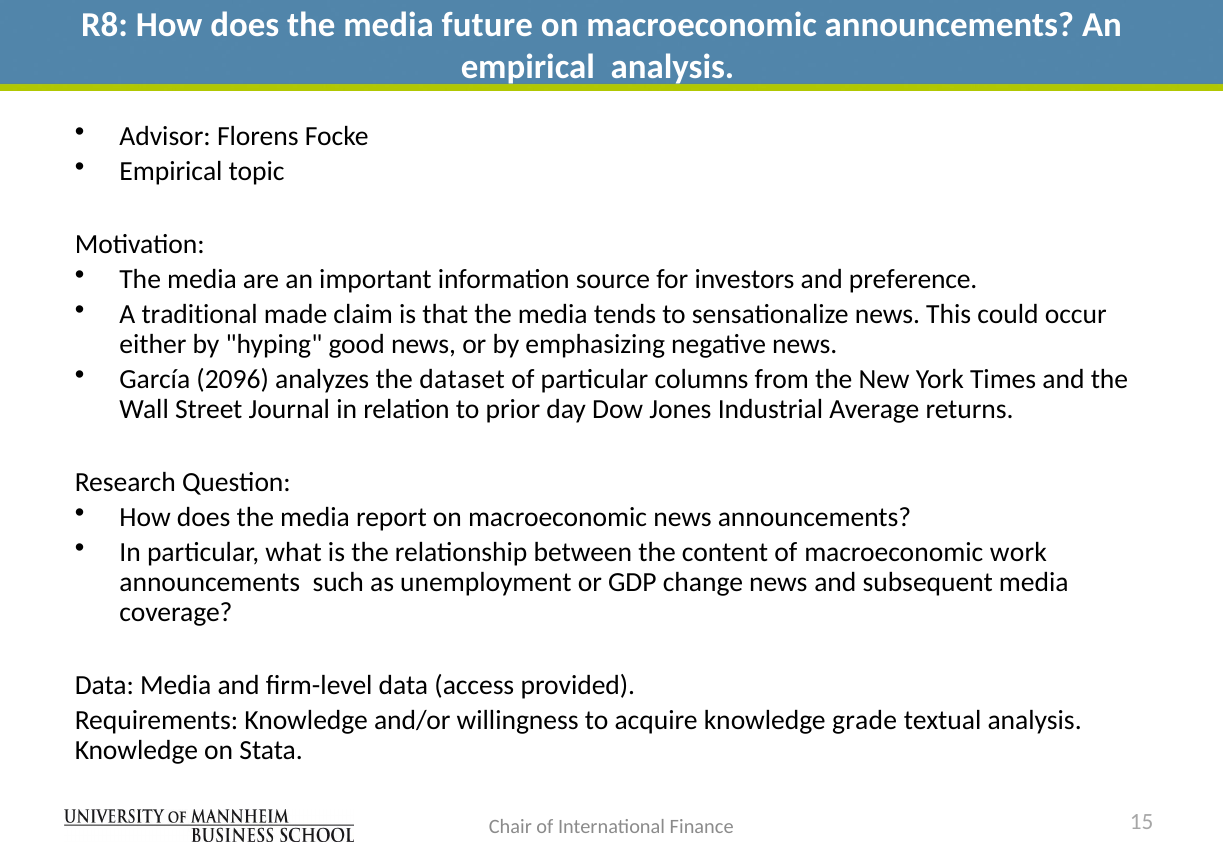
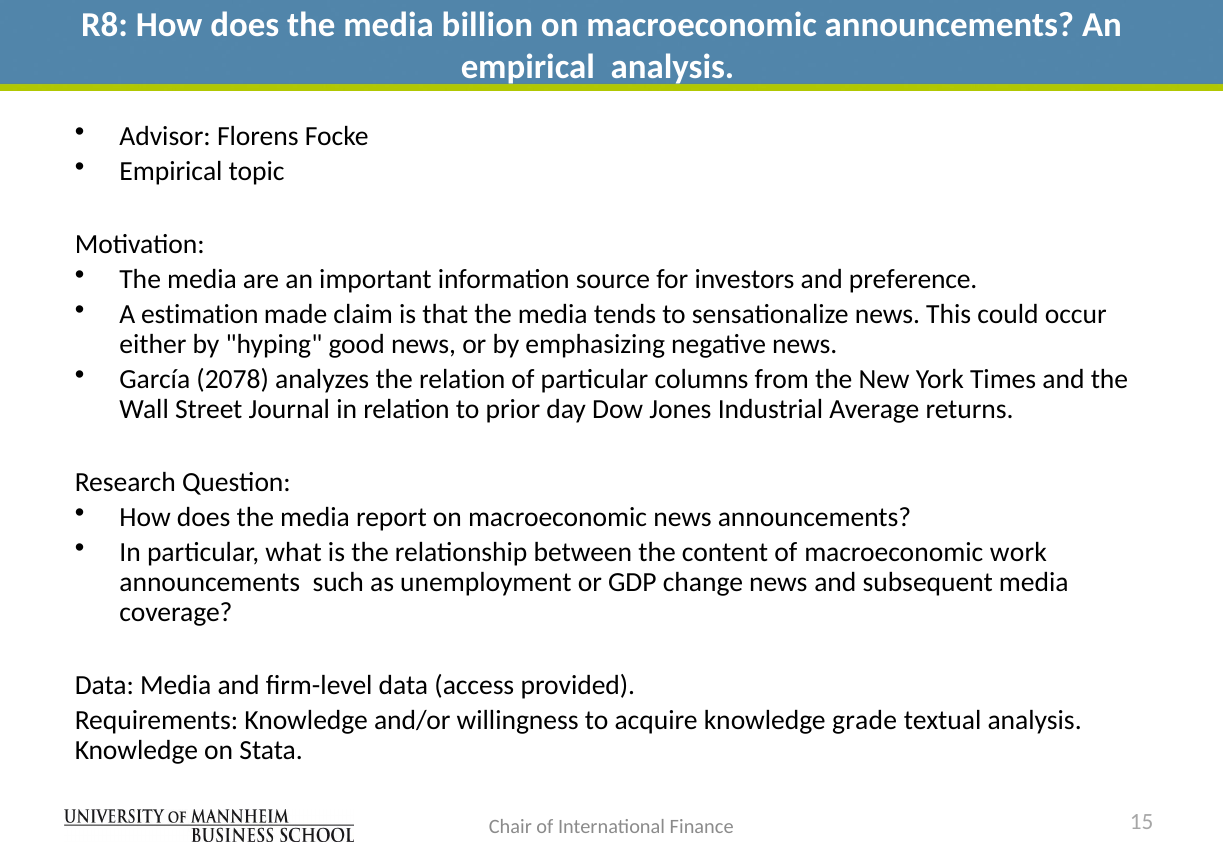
future: future -> billion (487, 25)
traditional: traditional -> estimation (200, 314)
2096: 2096 -> 2078 (233, 379)
the dataset: dataset -> relation (462, 379)
